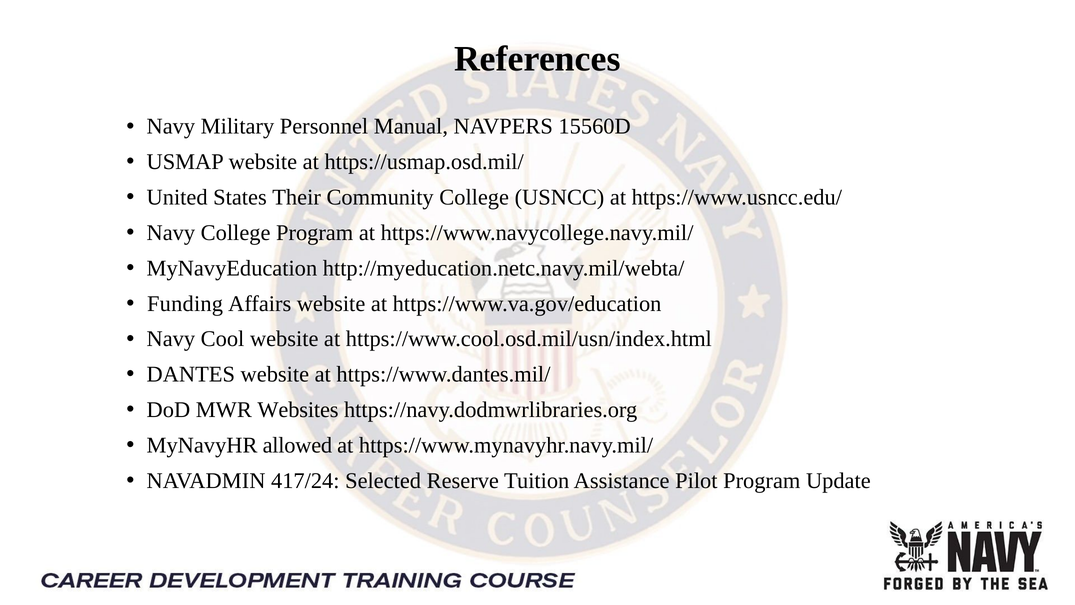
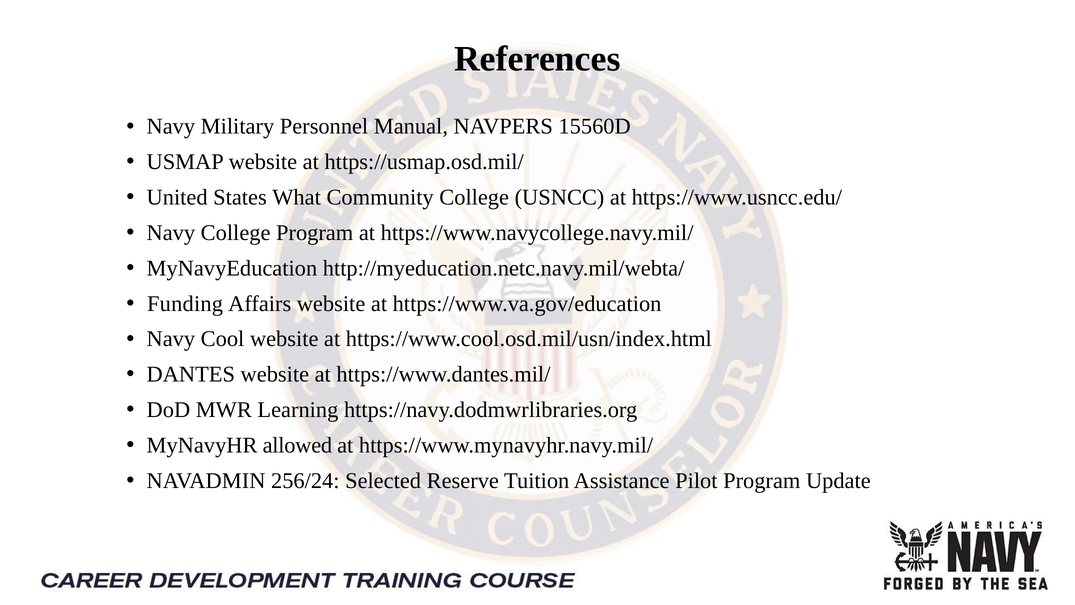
Their: Their -> What (297, 197)
Websites: Websites -> Learning (298, 410)
417/24: 417/24 -> 256/24 (305, 480)
